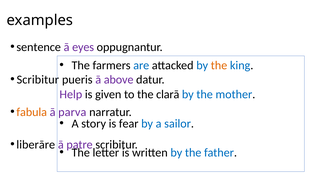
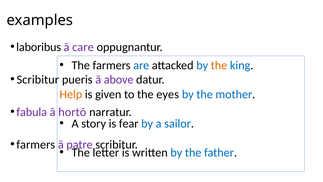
sentence: sentence -> laboribus (39, 47)
eyes: eyes -> care (83, 47)
Help colour: purple -> orange (71, 94)
clarā: clarā -> eyes (168, 94)
fabula colour: orange -> purple (32, 112)
parva: parva -> hortō (72, 112)
liberāre: liberāre -> farmers (36, 144)
